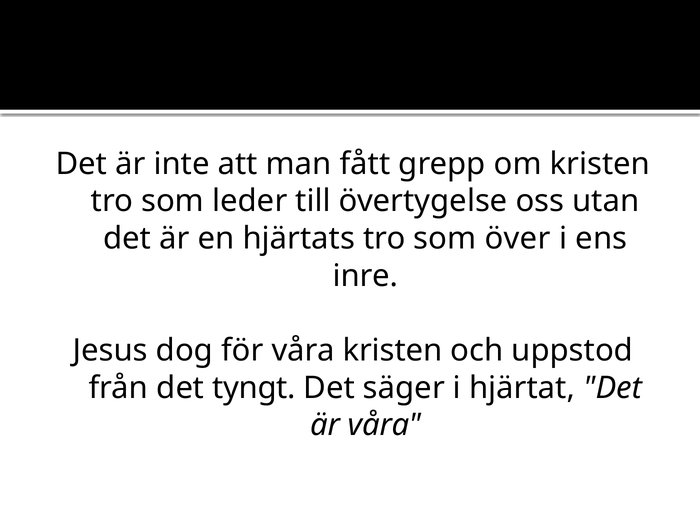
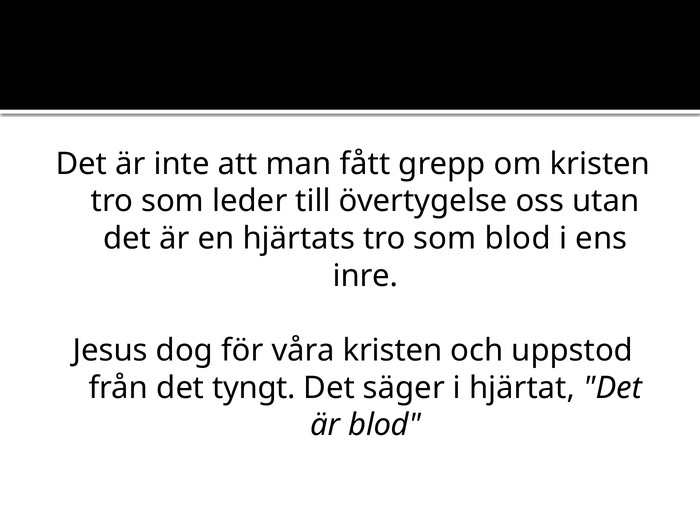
som över: över -> blod (518, 238)
är våra: våra -> blod (385, 425)
